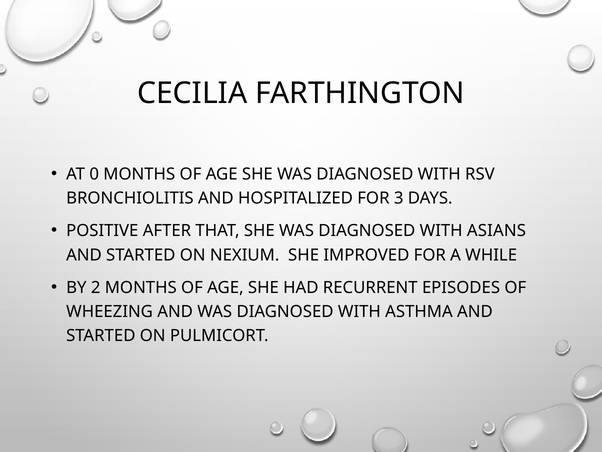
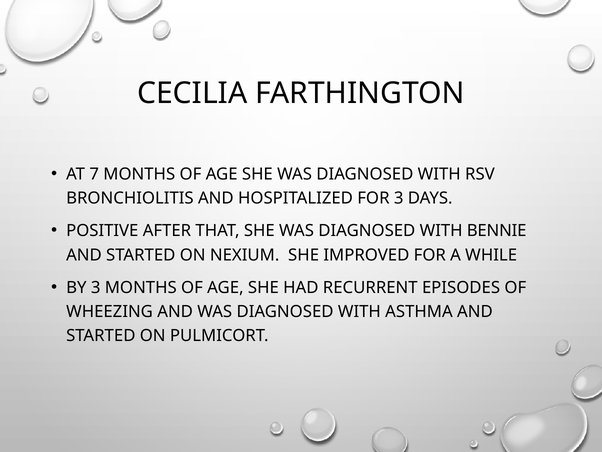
0: 0 -> 7 (94, 174)
ASIANS: ASIANS -> BENNIE (497, 231)
BY 2: 2 -> 3 (96, 287)
